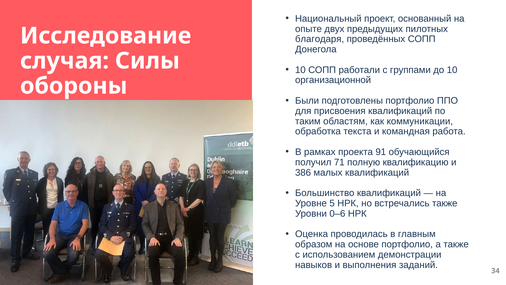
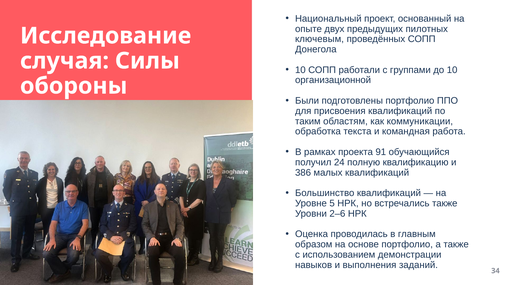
благодаря: благодаря -> ключевым (320, 39)
71: 71 -> 24 (339, 162)
0–6: 0–6 -> 2–6 (337, 213)
